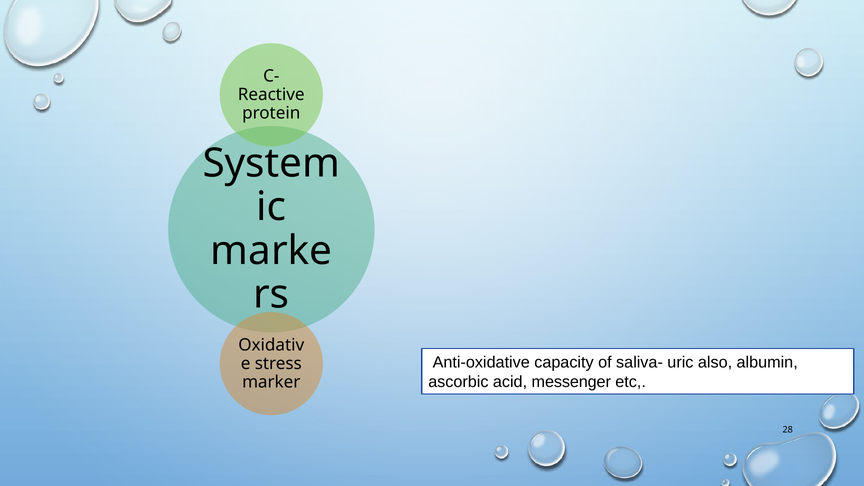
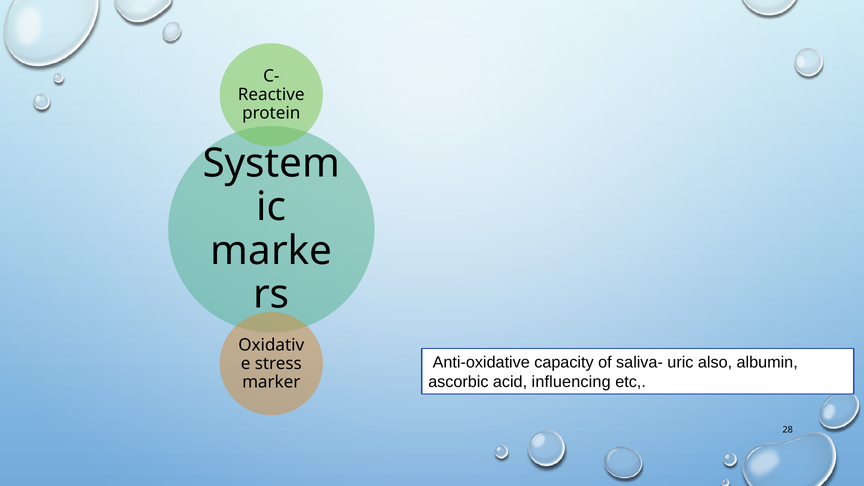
messenger: messenger -> influencing (571, 382)
